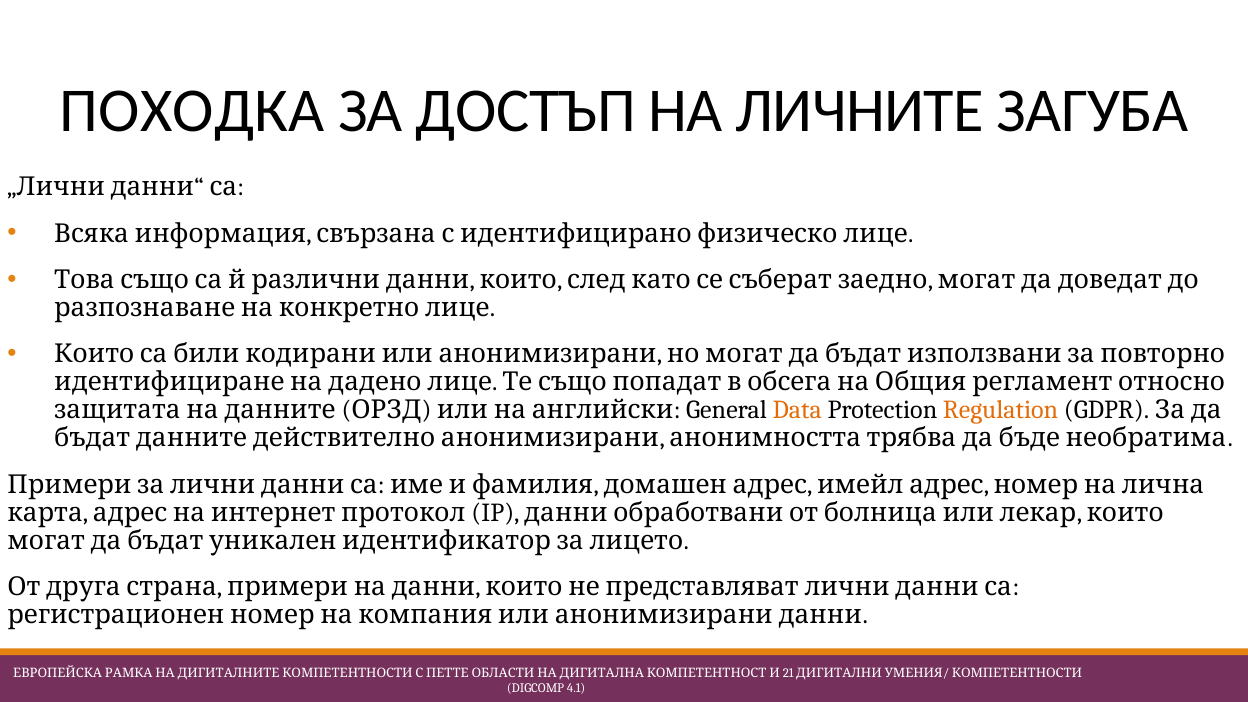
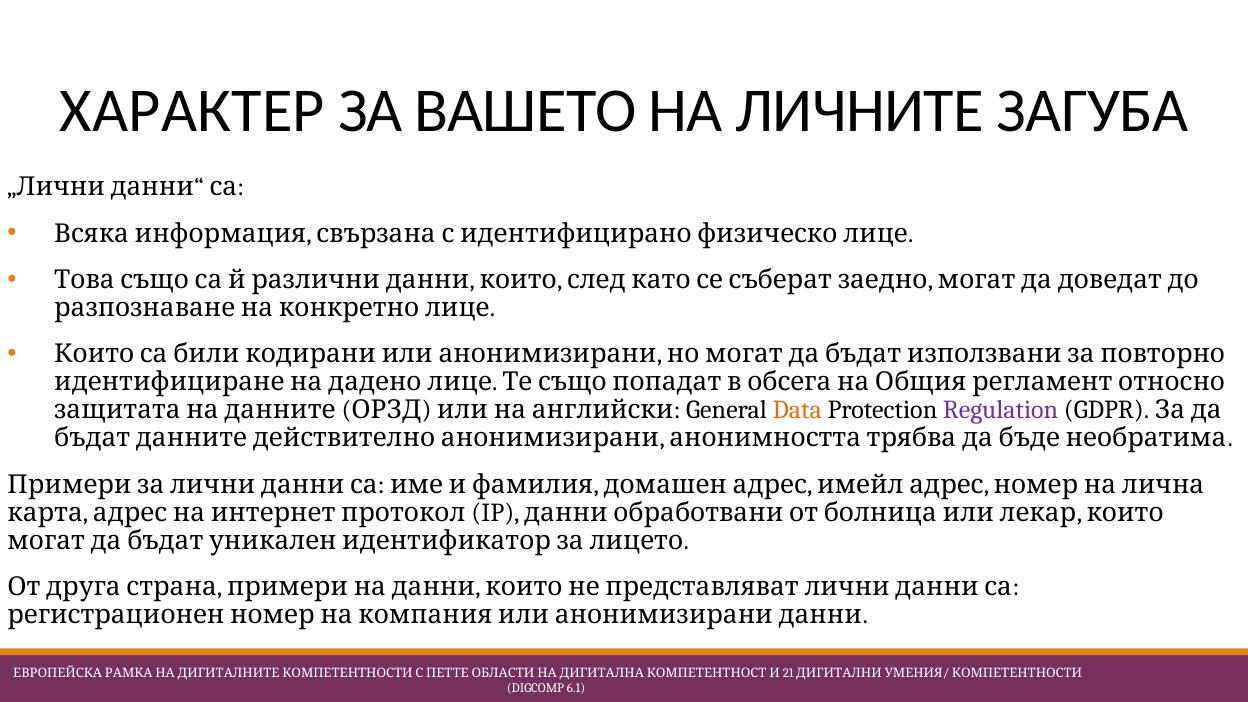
ПОХОДКА: ПОХОДКА -> ХАРАКТЕР (192, 110)
ДОСТЪП: ДОСТЪП -> ВАШЕТО (526, 110)
Regulation colour: orange -> purple (1001, 410)
4.1: 4.1 -> 6.1 (576, 689)
